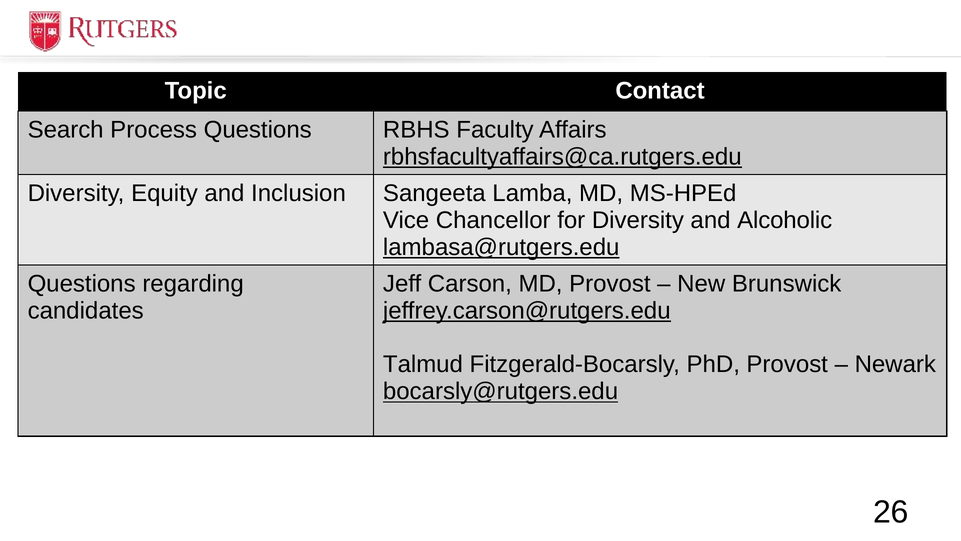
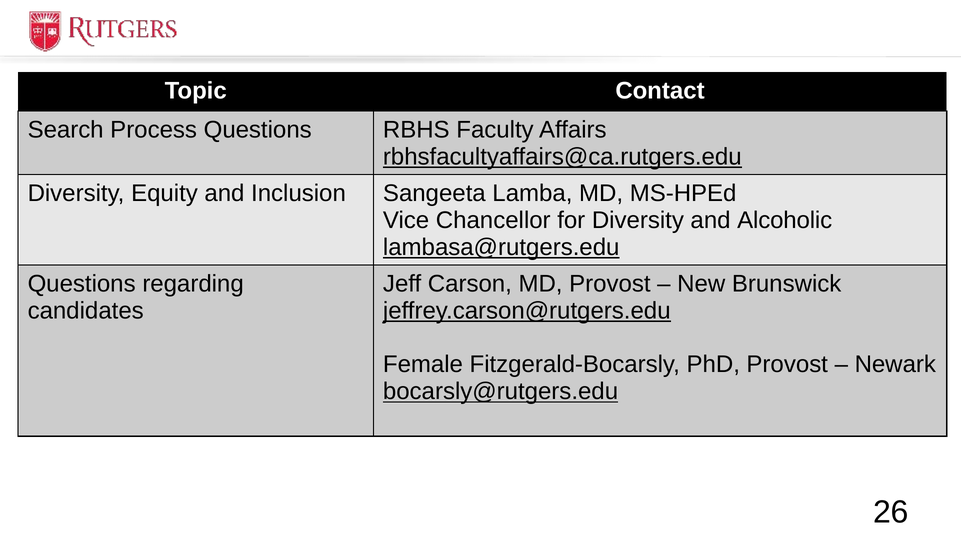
Talmud: Talmud -> Female (423, 364)
